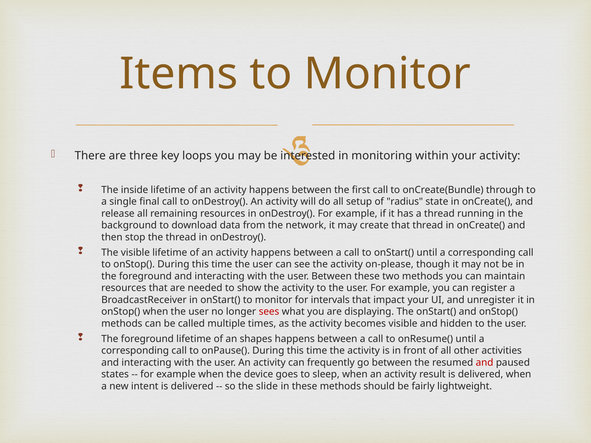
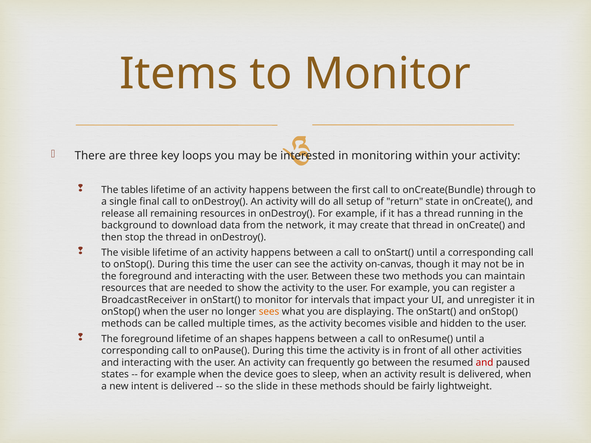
inside: inside -> tables (135, 190)
radius: radius -> return (405, 202)
on-please: on-please -> on-canvas (390, 265)
sees colour: red -> orange (269, 312)
